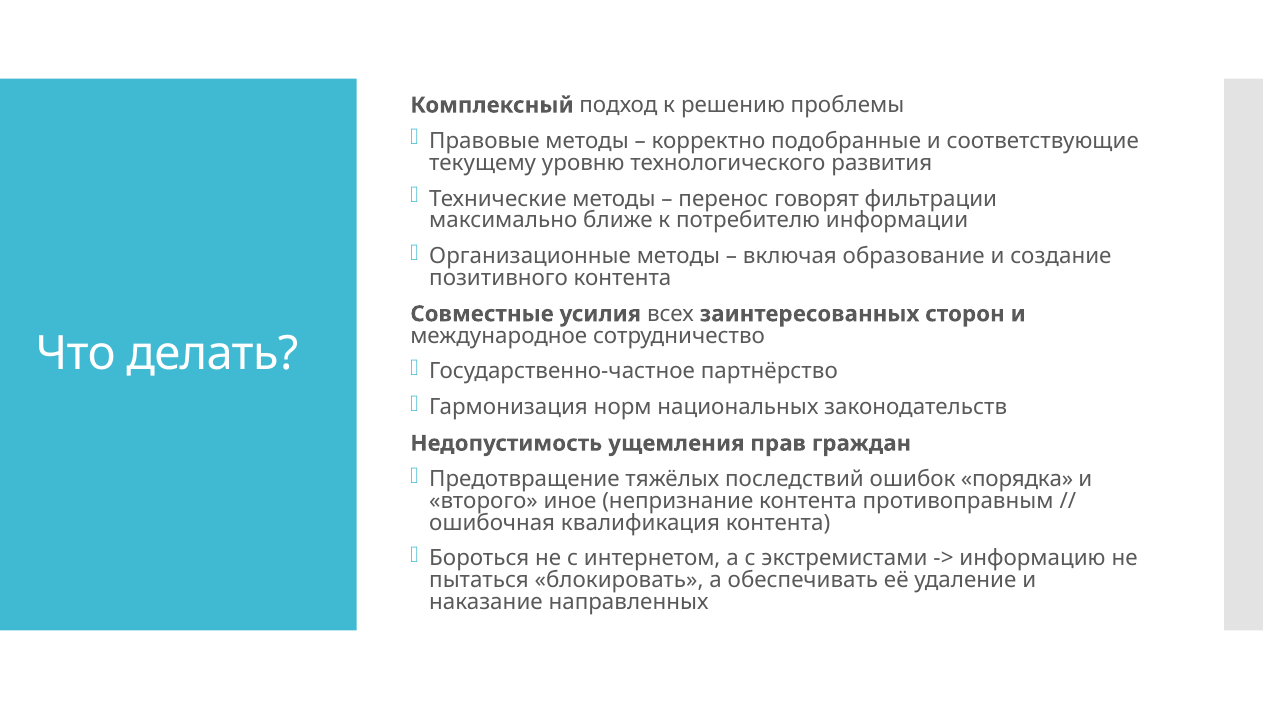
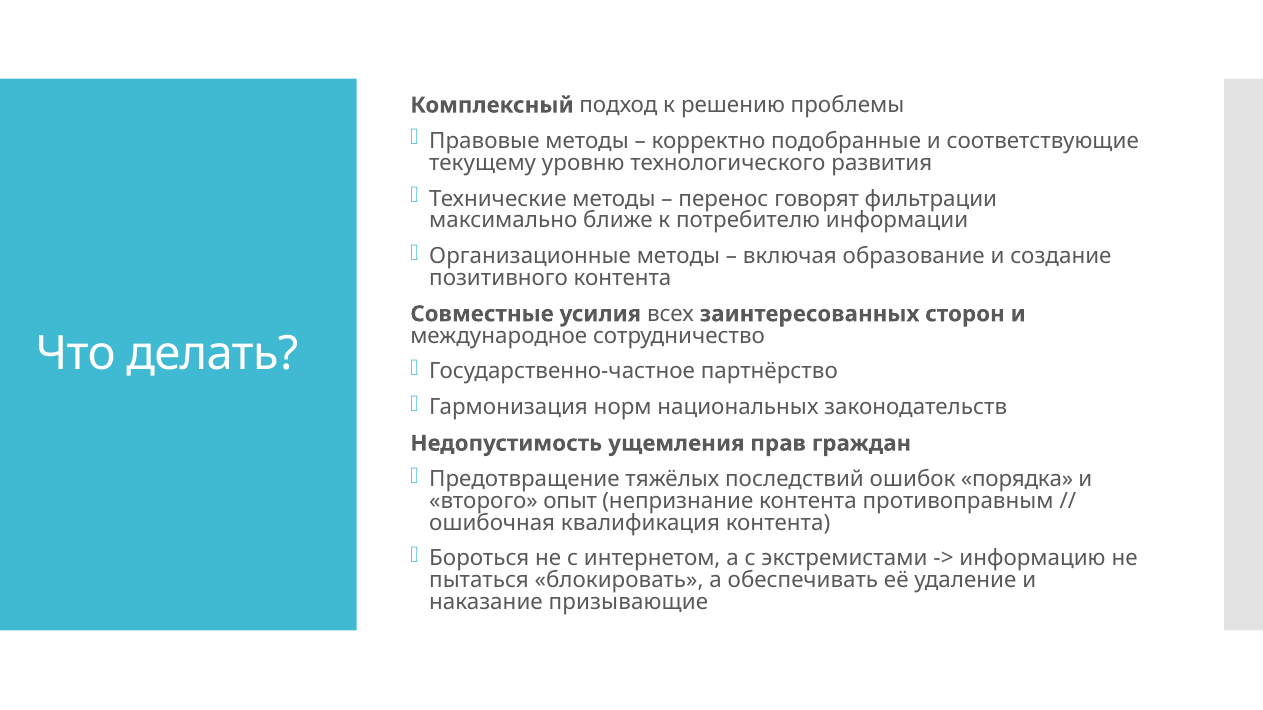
иное: иное -> опыт (570, 501)
направленных: направленных -> призывающие (628, 602)
